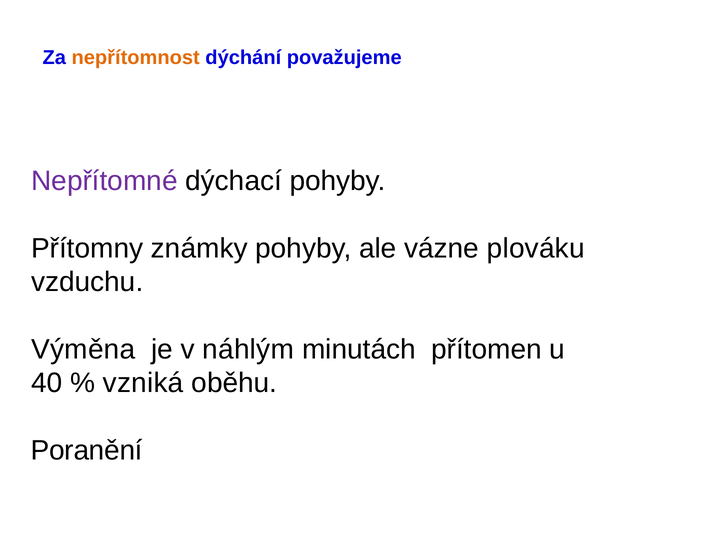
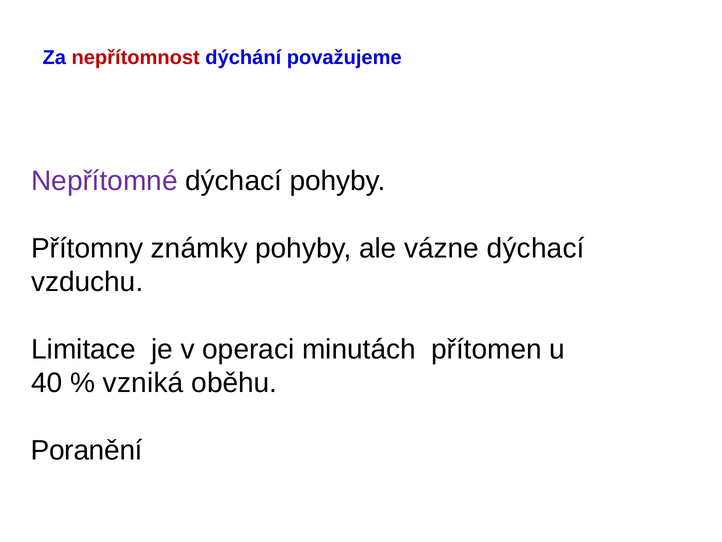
nepřítomnost colour: orange -> red (136, 57)
vázne plováku: plováku -> dýchací (536, 248)
Výměna: Výměna -> Limitace (83, 349)
náhlým: náhlým -> operaci (248, 349)
